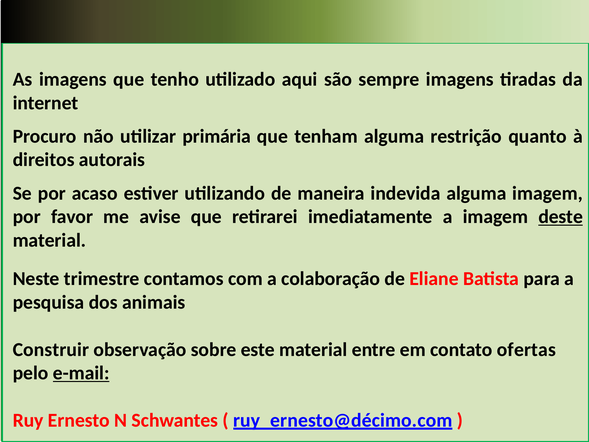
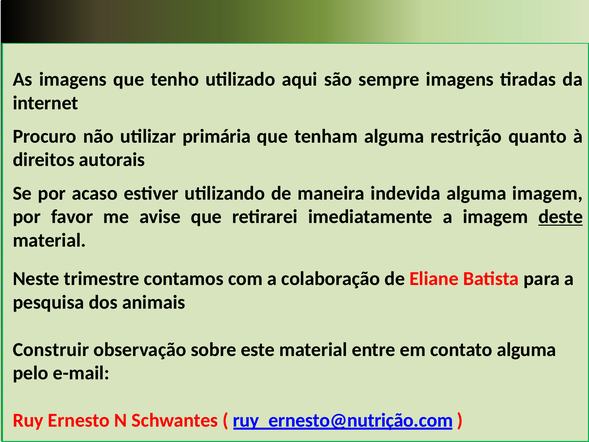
contato ofertas: ofertas -> alguma (527, 349)
e-mail underline: present -> none (81, 373)
ruy_ernesto@décimo.com: ruy_ernesto@décimo.com -> ruy_ernesto@nutrição.com (343, 420)
